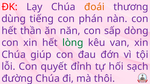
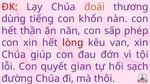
phán: phán -> khốn (91, 19)
dòng: dòng -> phép (136, 31)
lòng colour: green -> red (73, 43)
đỉnh: đỉnh -> gian (81, 67)
